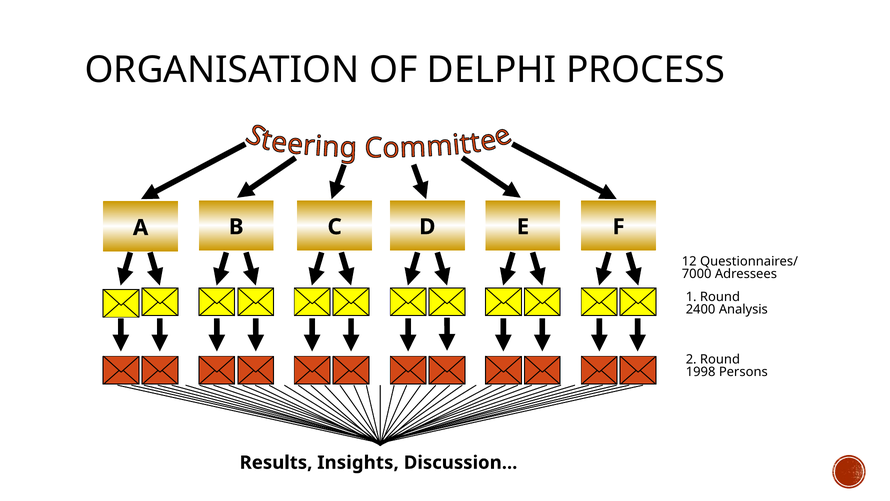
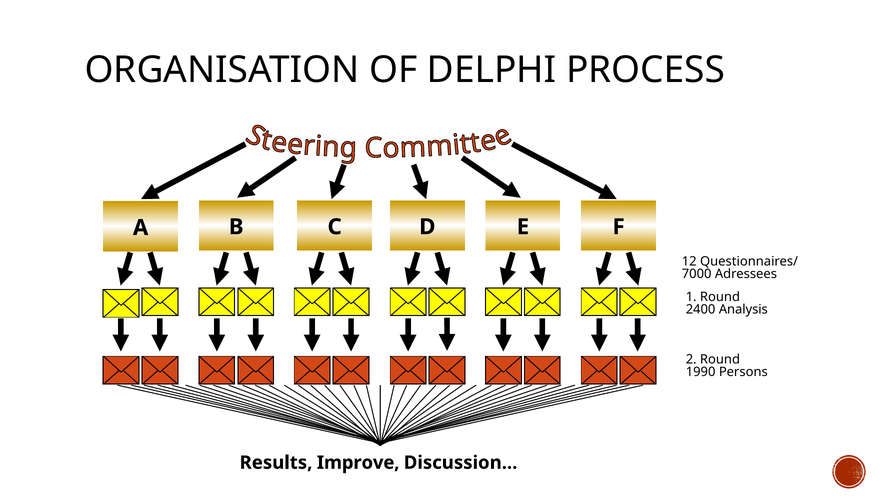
1998: 1998 -> 1990 (701, 372)
Insights: Insights -> Improve (358, 462)
